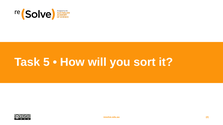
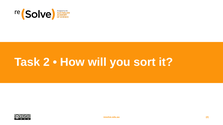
Task 5: 5 -> 2 (46, 62)
